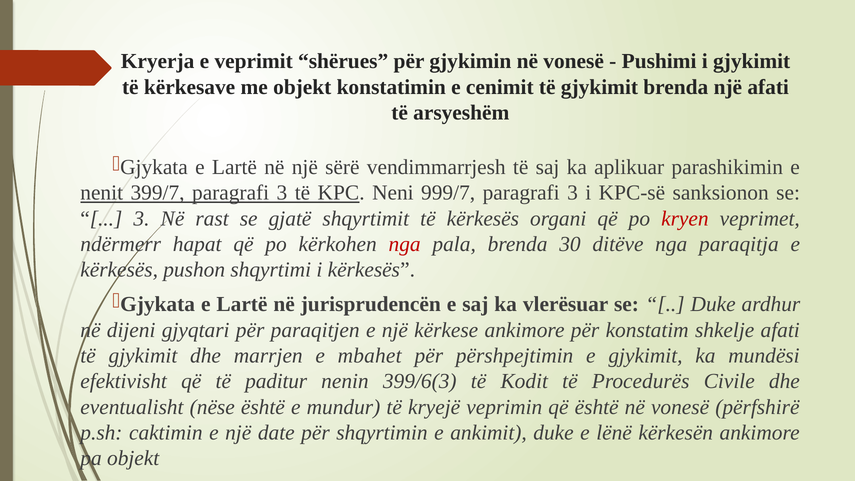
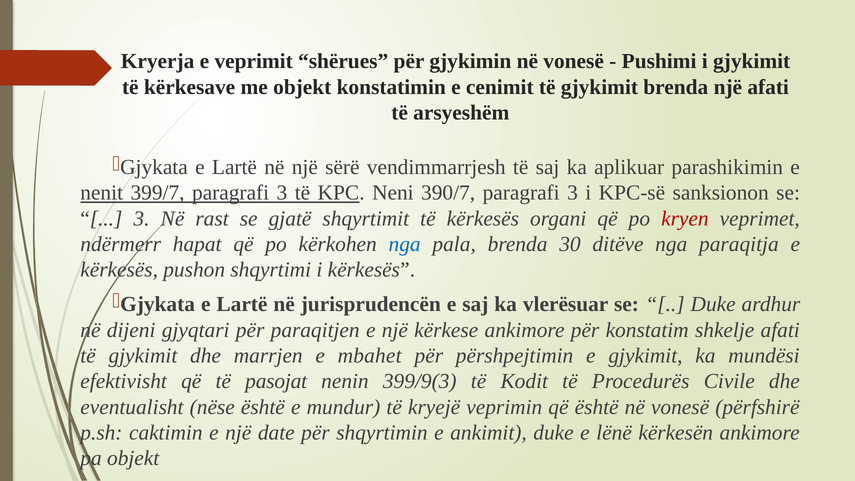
999/7: 999/7 -> 390/7 (448, 193)
nga colour: red -> blue (405, 244)
paditur: paditur -> pasojat (276, 381)
399/6(3: 399/6(3 -> 399/9(3 (420, 381)
